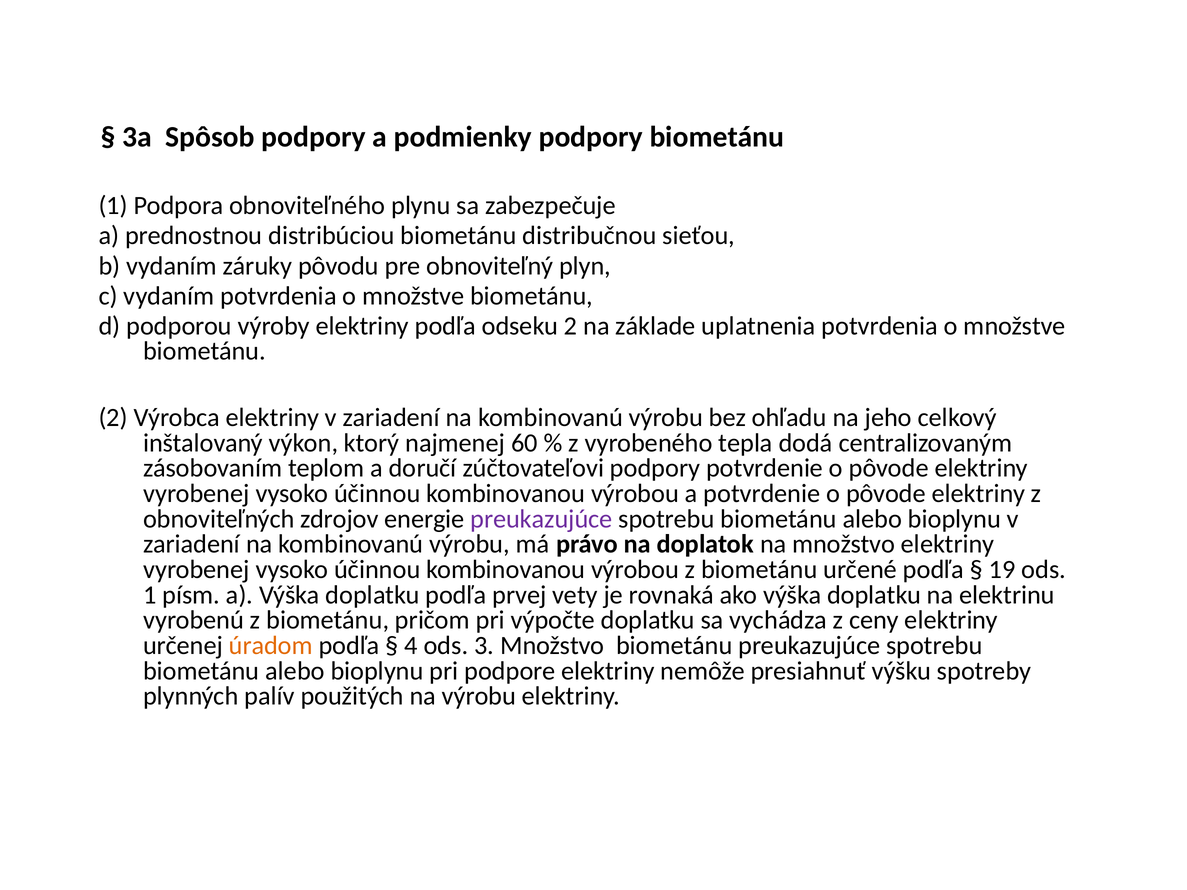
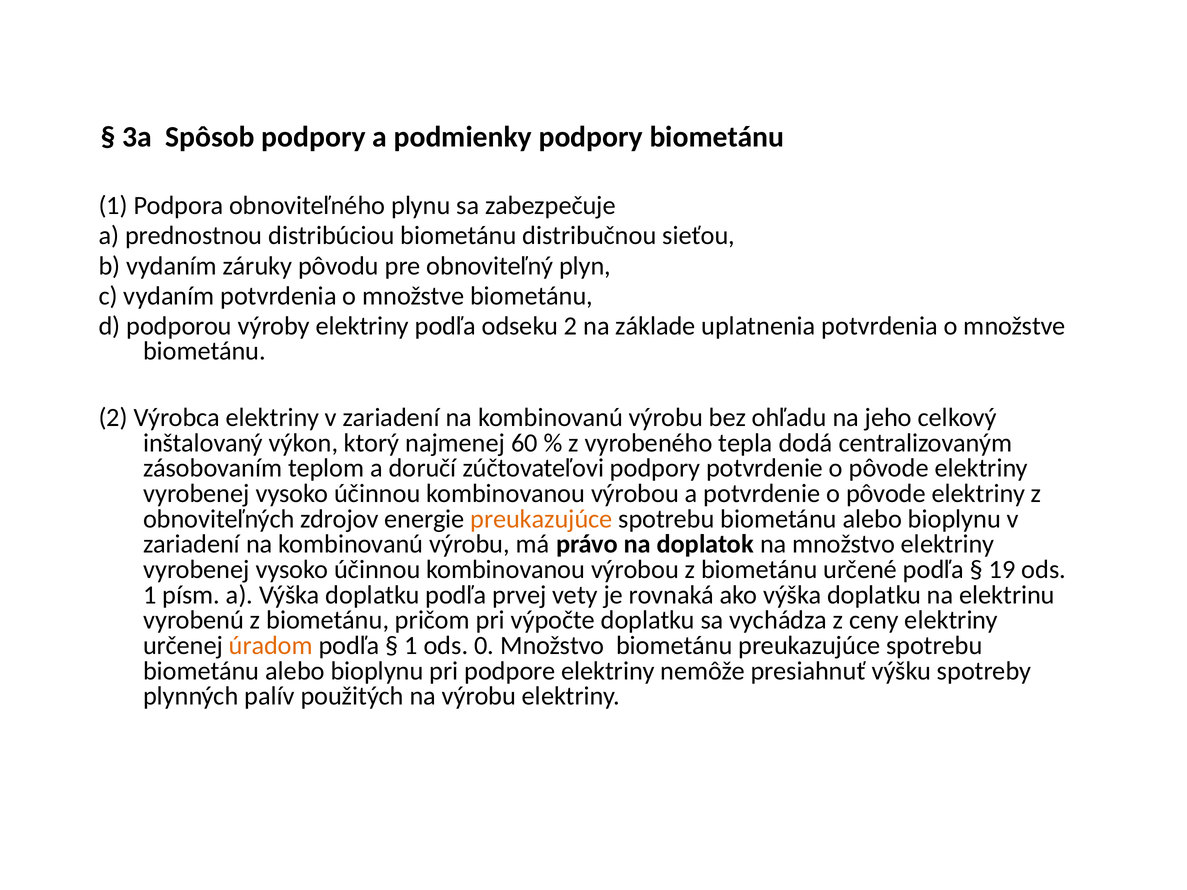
preukazujúce colour: purple -> orange (541, 519)
4: 4 -> 1 (411, 646)
3: 3 -> 0 (484, 646)
